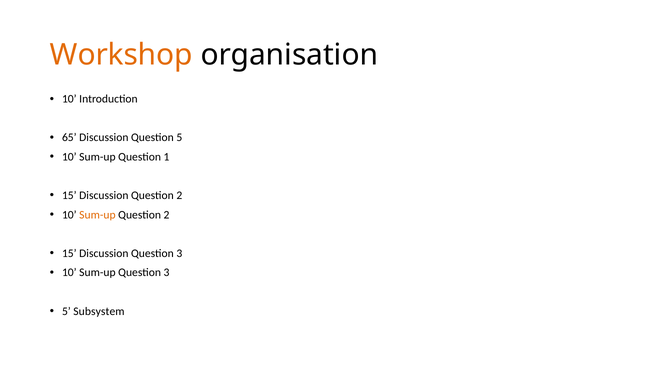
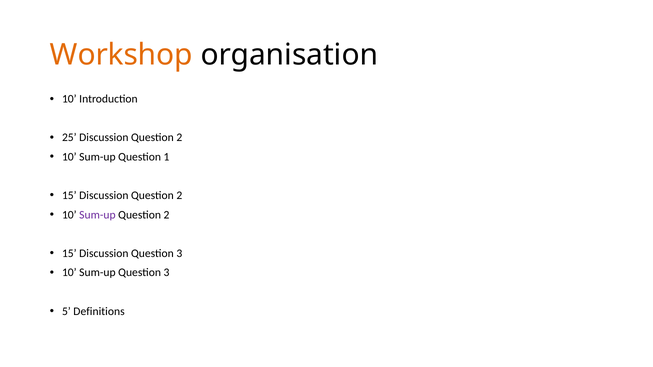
65: 65 -> 25 (69, 138)
5: 5 -> 2 (179, 138)
Sum-up colour: orange -> purple (97, 215)
Subsystem: Subsystem -> Definitions (99, 311)
